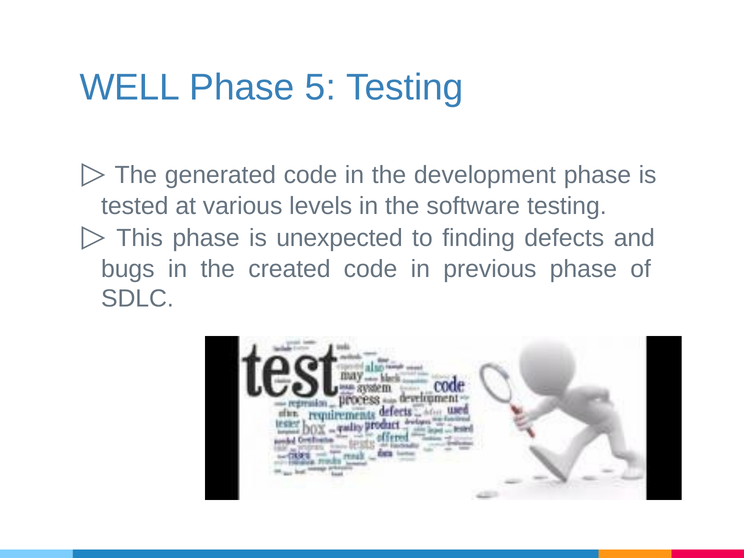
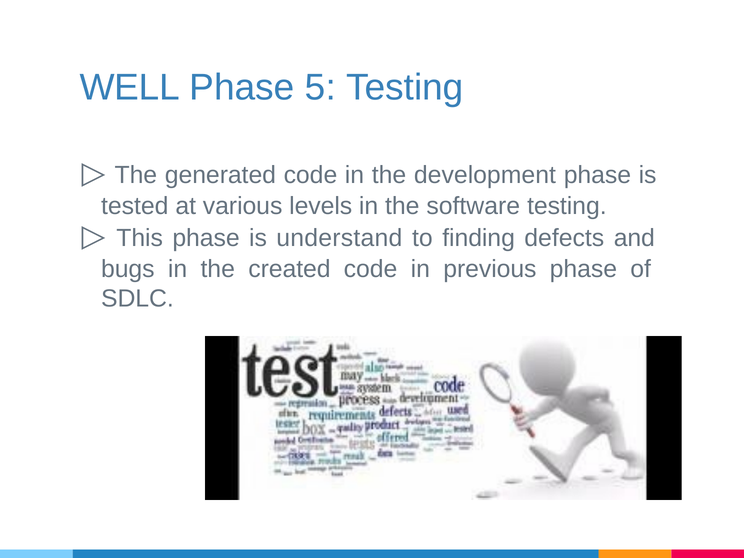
unexpected: unexpected -> understand (339, 238)
